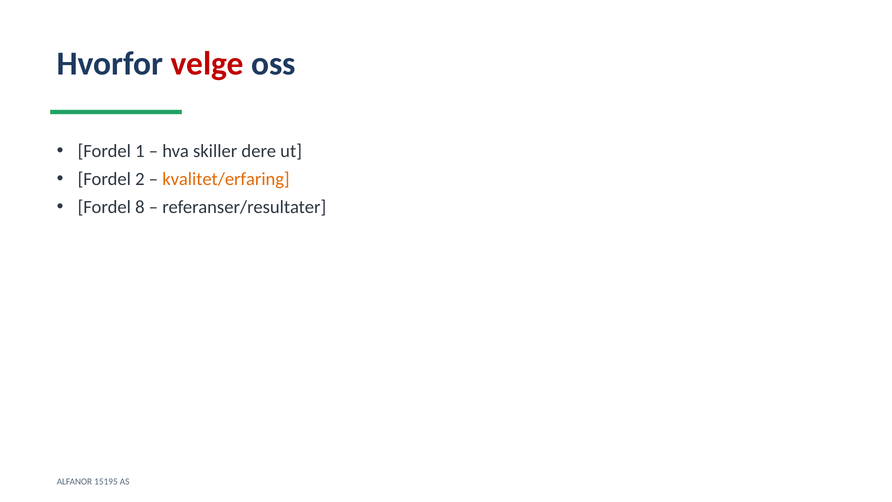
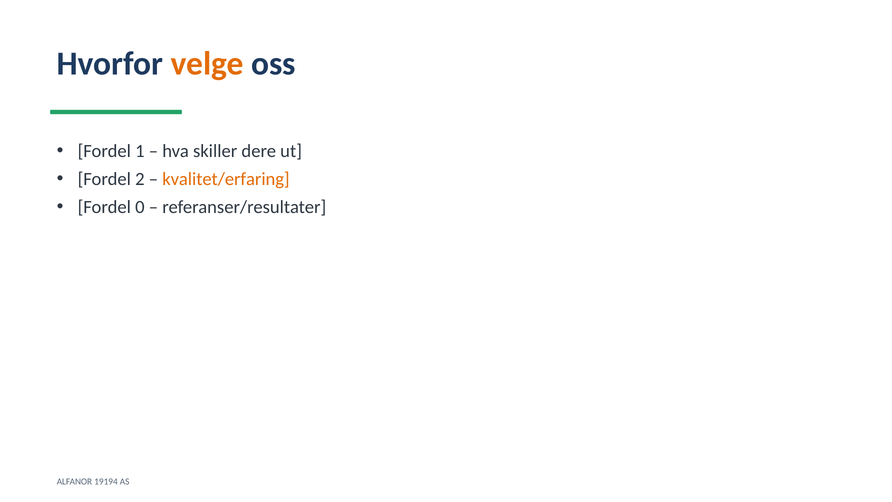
velge colour: red -> orange (207, 64)
8: 8 -> 0 (140, 207)
15195: 15195 -> 19194 (106, 481)
